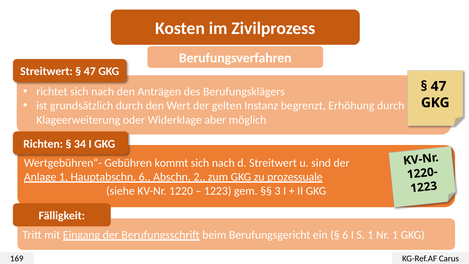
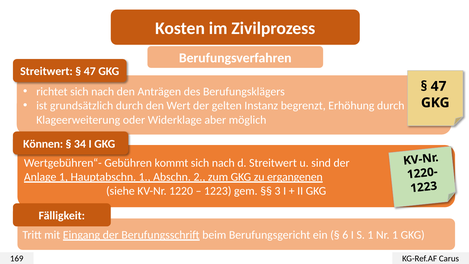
Richten: Richten -> Können (43, 144)
Hauptabschn 6: 6 -> 1 (145, 177)
prozessuale: prozessuale -> ergangenen (295, 177)
